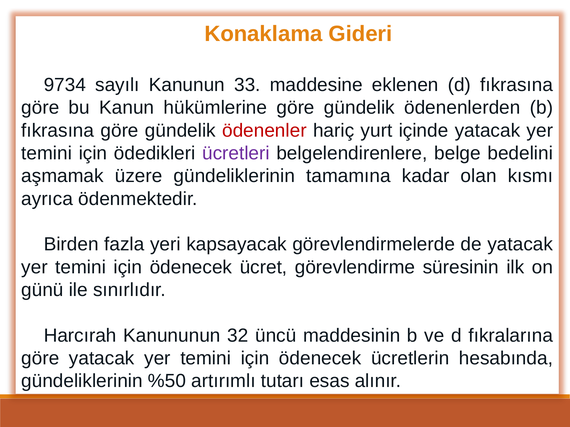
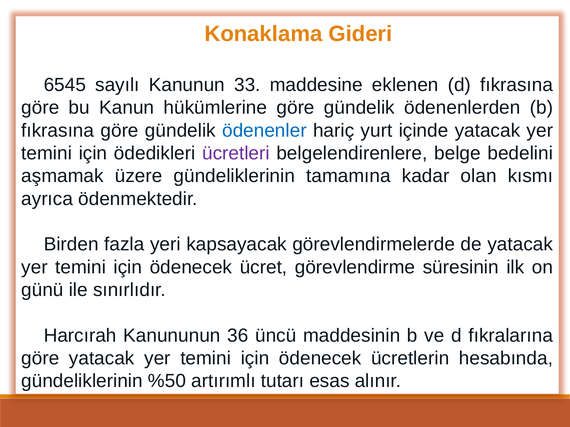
9734: 9734 -> 6545 (65, 85)
ödenenler colour: red -> blue (264, 131)
32: 32 -> 36 (238, 336)
